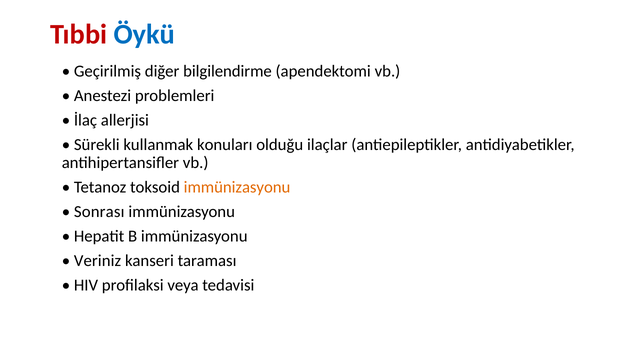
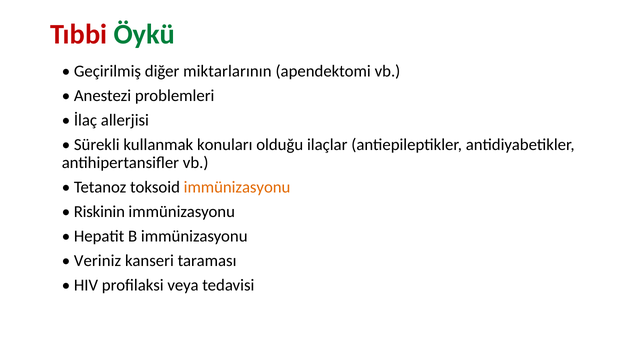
Öykü colour: blue -> green (144, 34)
bilgilendirme: bilgilendirme -> miktarlarının (227, 71)
Sonrası: Sonrası -> Riskinin (99, 212)
